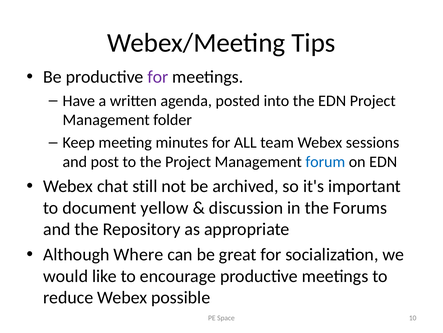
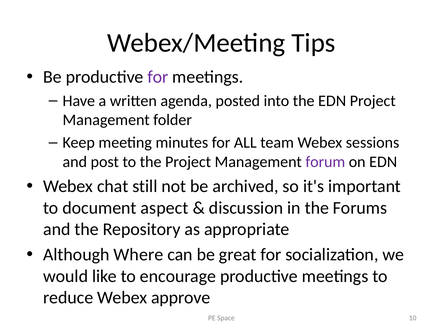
forum colour: blue -> purple (325, 162)
yellow: yellow -> aspect (165, 207)
possible: possible -> approve (181, 297)
